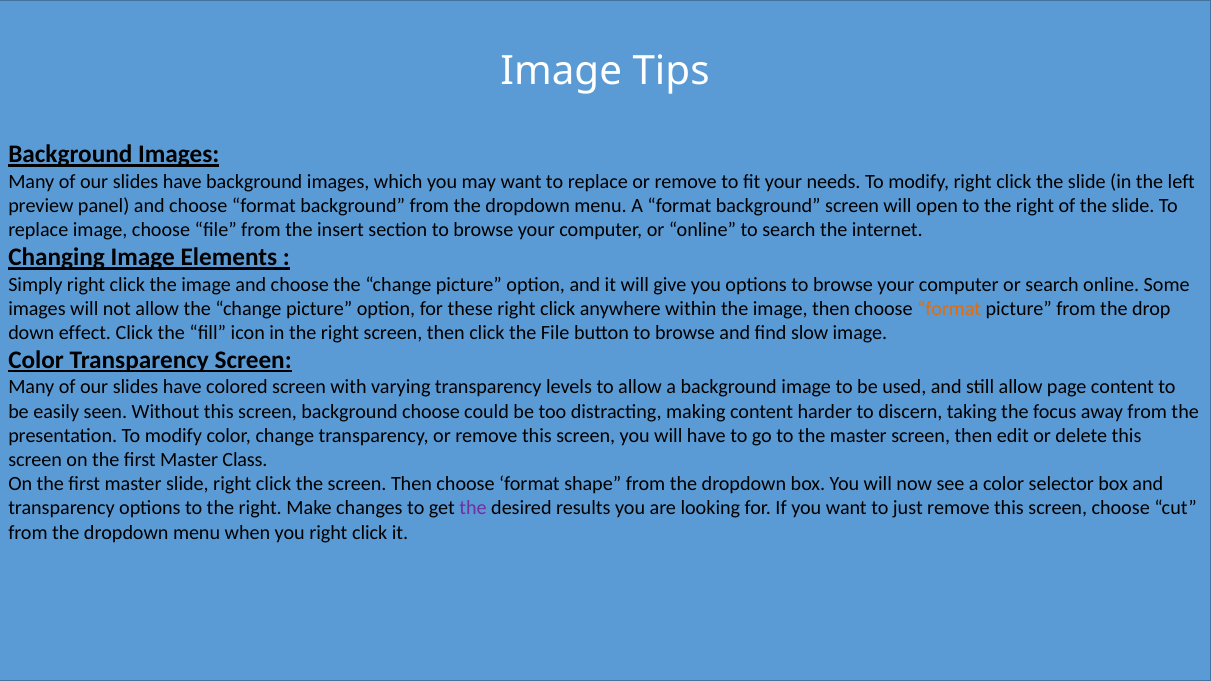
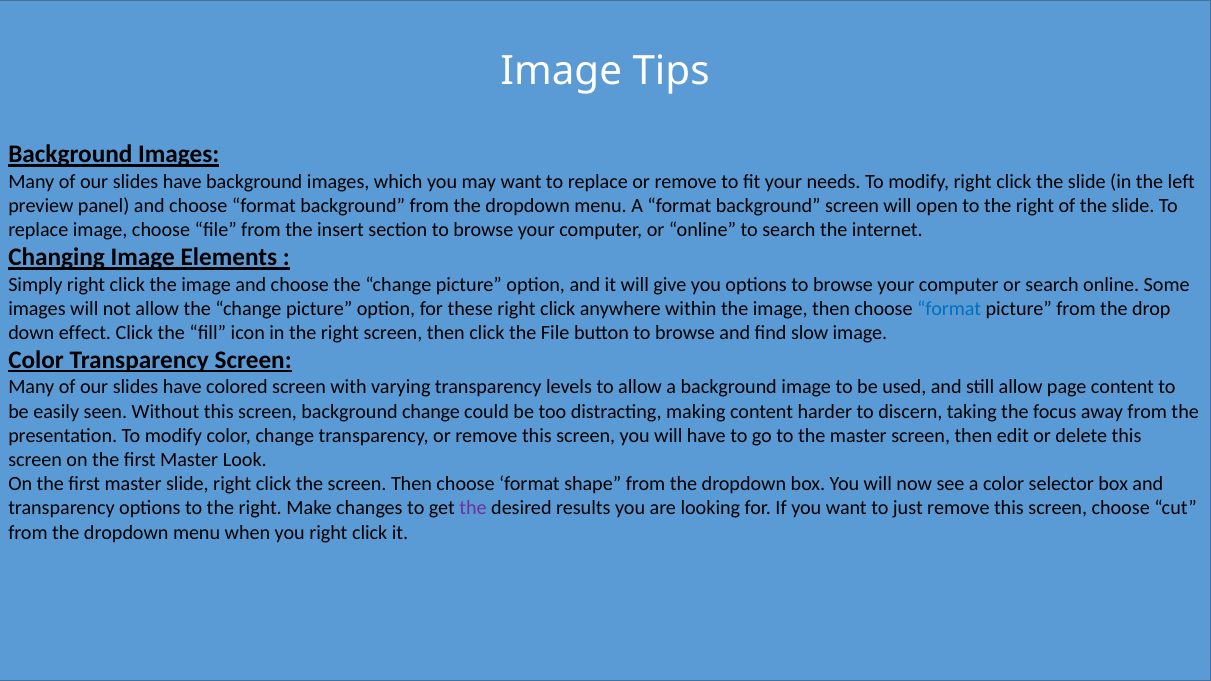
format colour: orange -> blue (949, 309)
background choose: choose -> change (431, 412)
Class: Class -> Look (245, 460)
